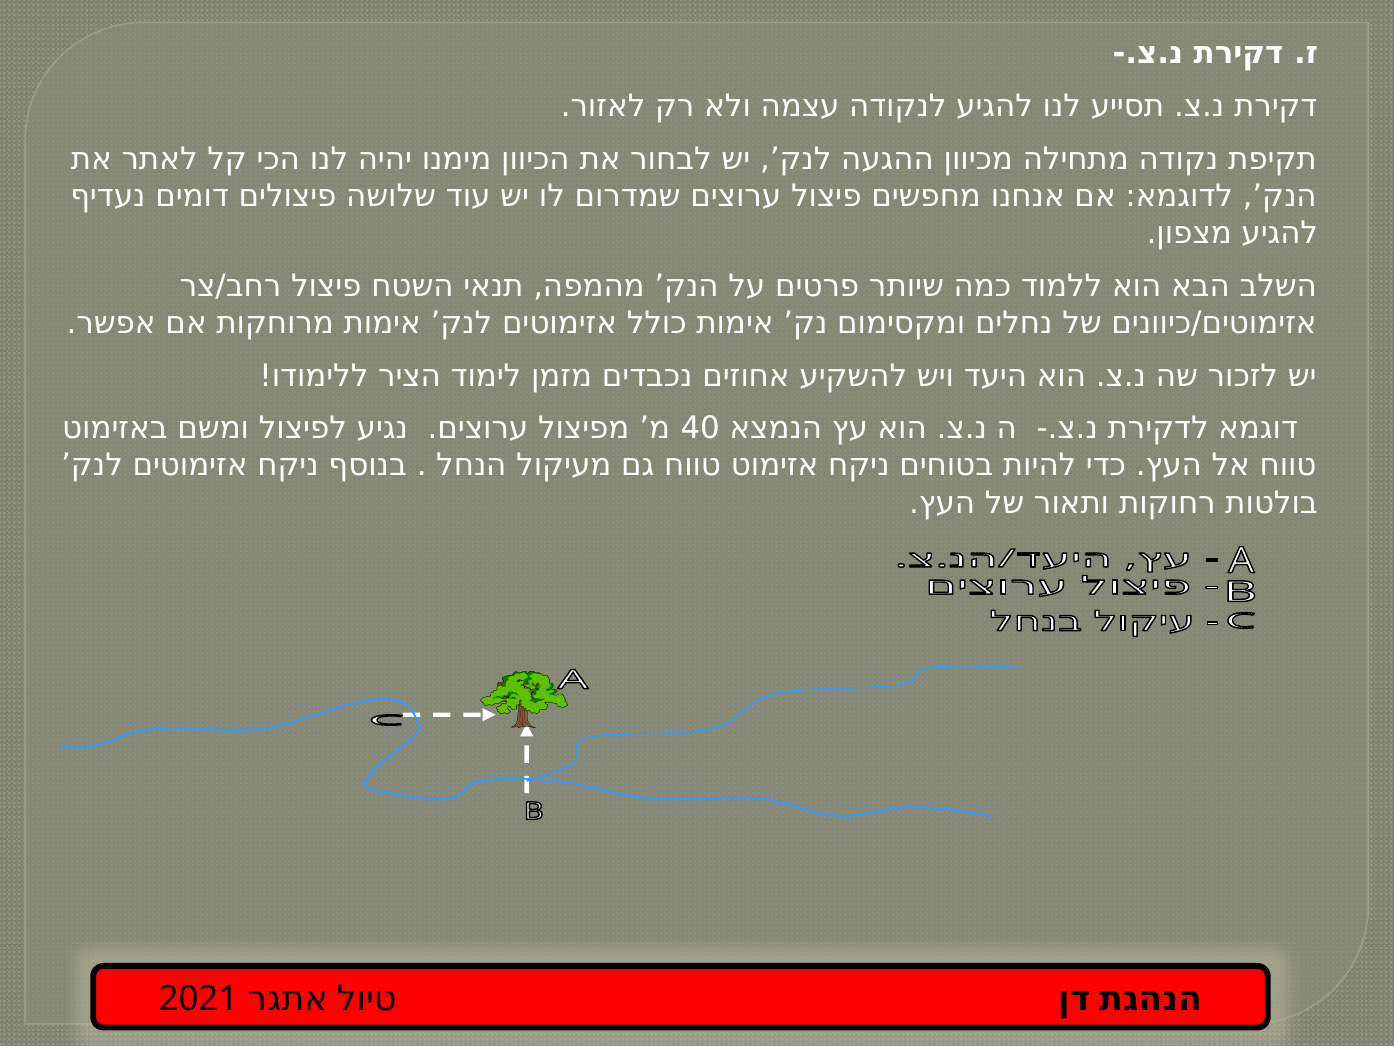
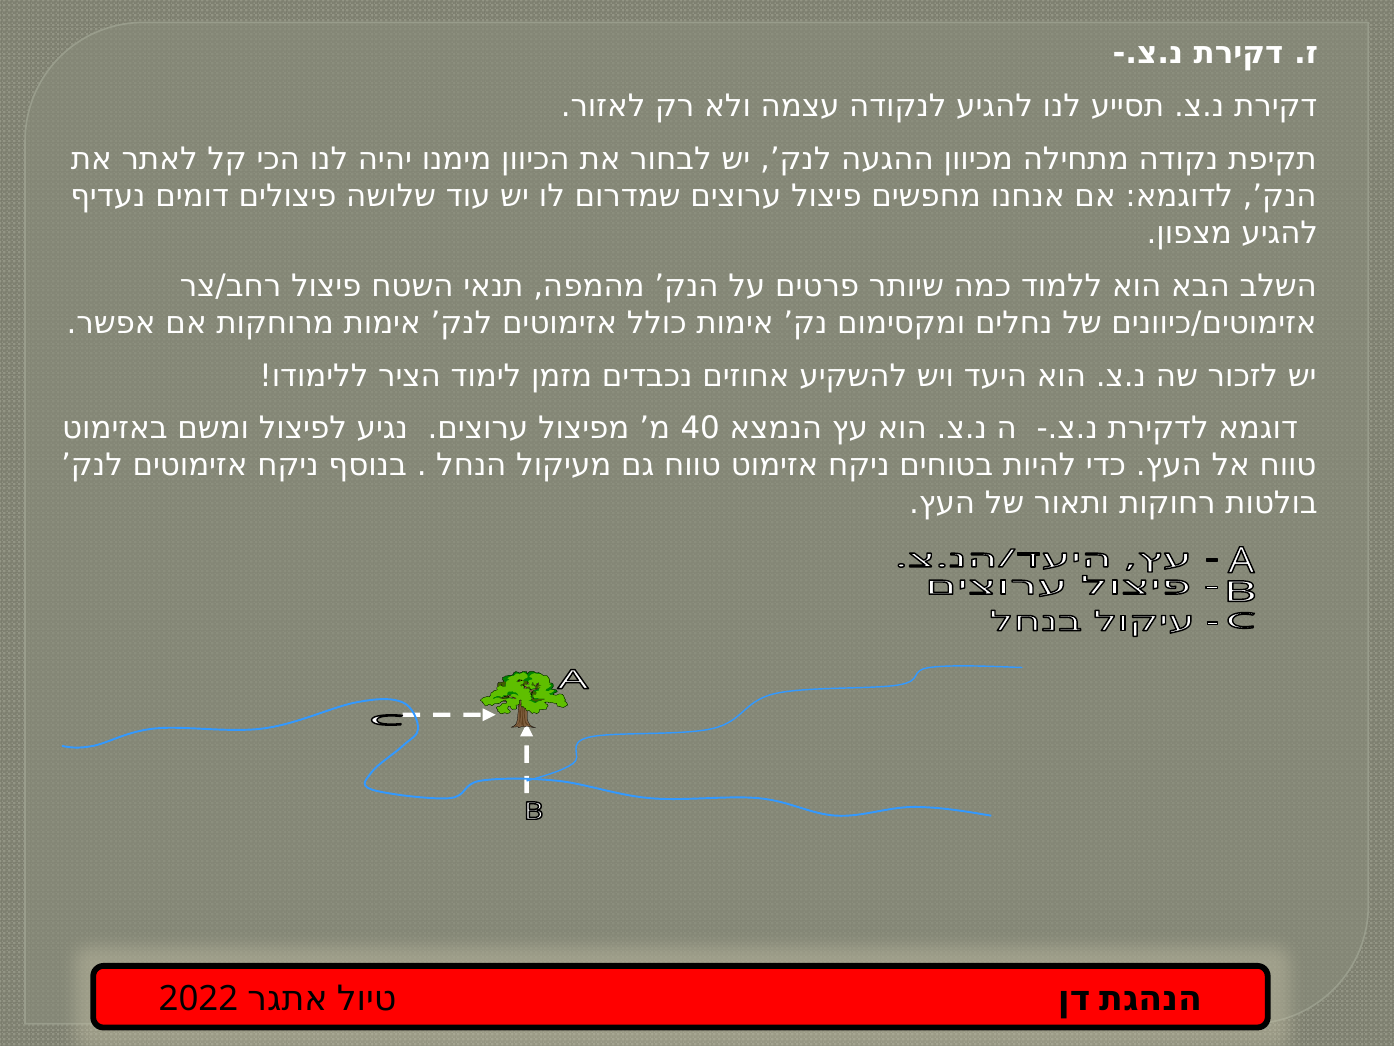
2021: 2021 -> 2022 (198, 999)
